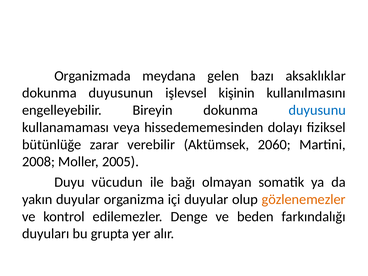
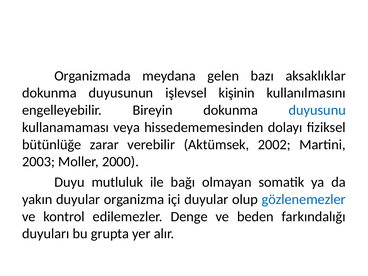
2060: 2060 -> 2002 (274, 145)
2008: 2008 -> 2003 (38, 162)
2005: 2005 -> 2000 (120, 162)
vücudun: vücudun -> mutluluk (117, 182)
gözlenemezler colour: orange -> blue (304, 199)
